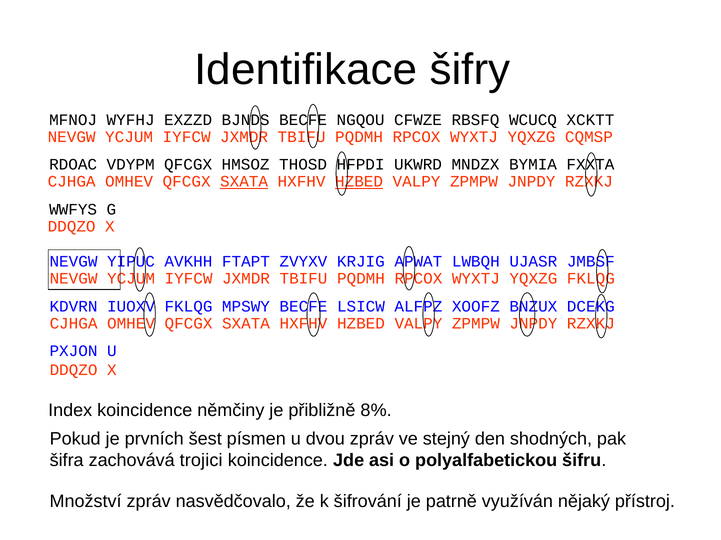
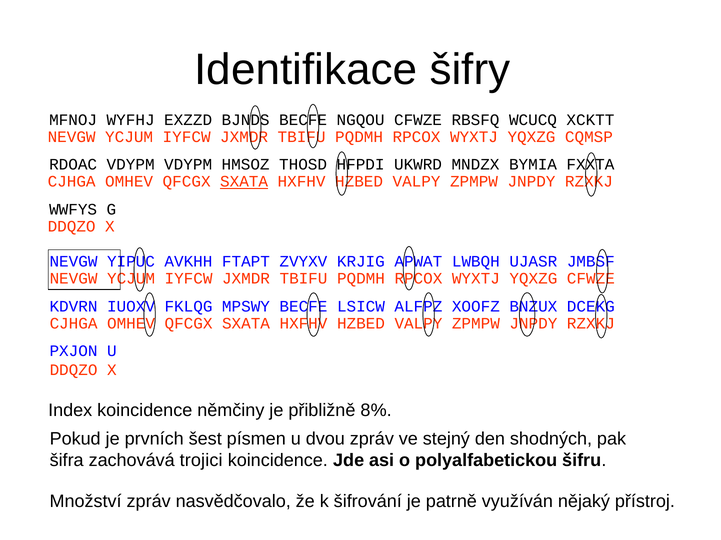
VDYPM QFCGX: QFCGX -> VDYPM (188, 165)
HZBED underline: present -> none (359, 182)
YQXZG FKLQG: FKLQG -> CFWZE (591, 279)
